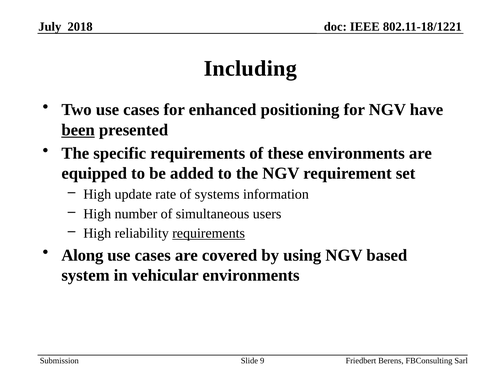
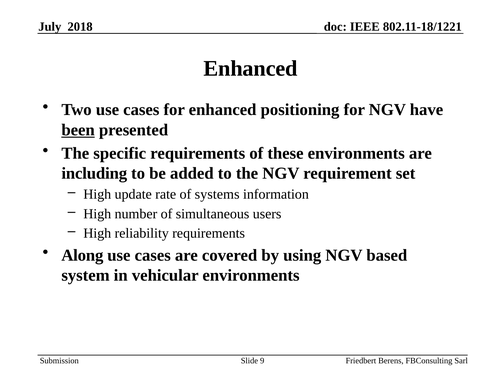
Including: Including -> Enhanced (251, 68)
equipped: equipped -> including (94, 173)
requirements underline: present -> none (209, 233)
